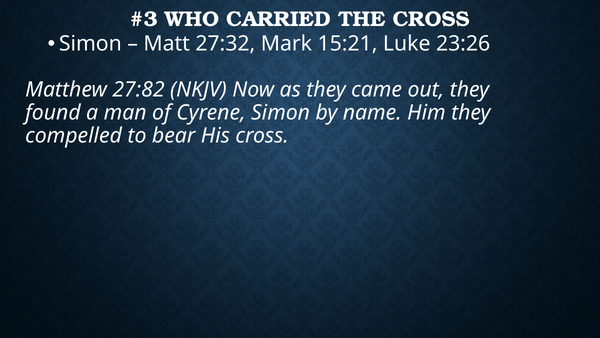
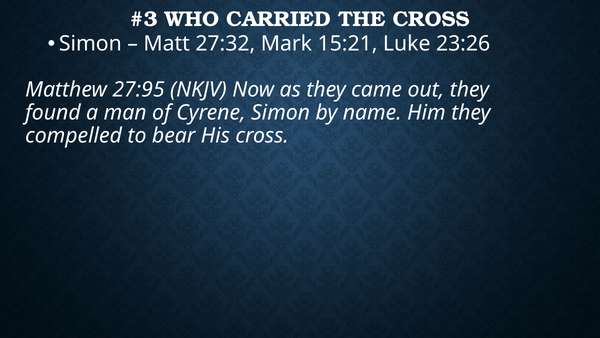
27:82: 27:82 -> 27:95 (138, 90)
